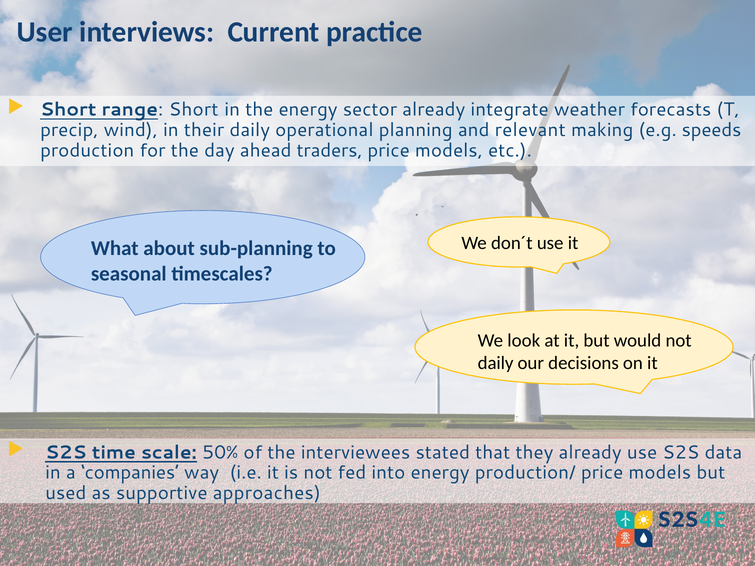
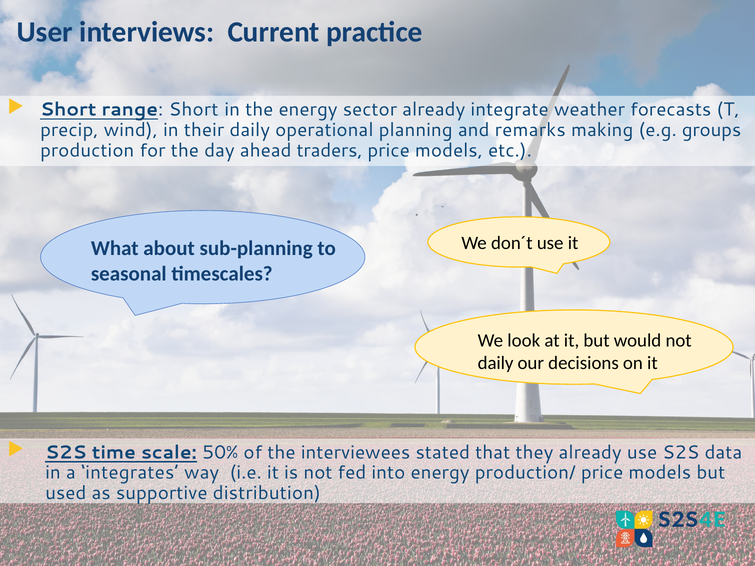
relevant: relevant -> remarks (530, 130)
speeds: speeds -> groups (712, 130)
companies: companies -> integrates (130, 473)
approaches: approaches -> distribution (267, 493)
